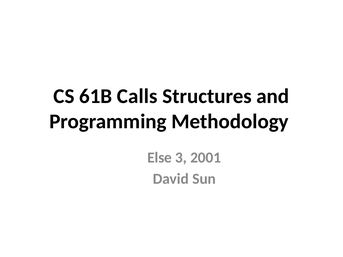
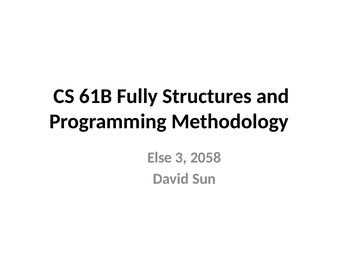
Calls: Calls -> Fully (137, 96)
2001: 2001 -> 2058 (206, 158)
